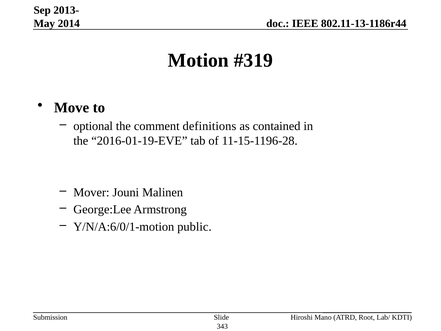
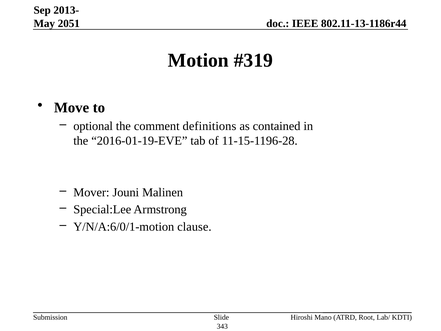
2014: 2014 -> 2051 (69, 24)
George:Lee: George:Lee -> Special:Lee (102, 209)
public: public -> clause (194, 227)
